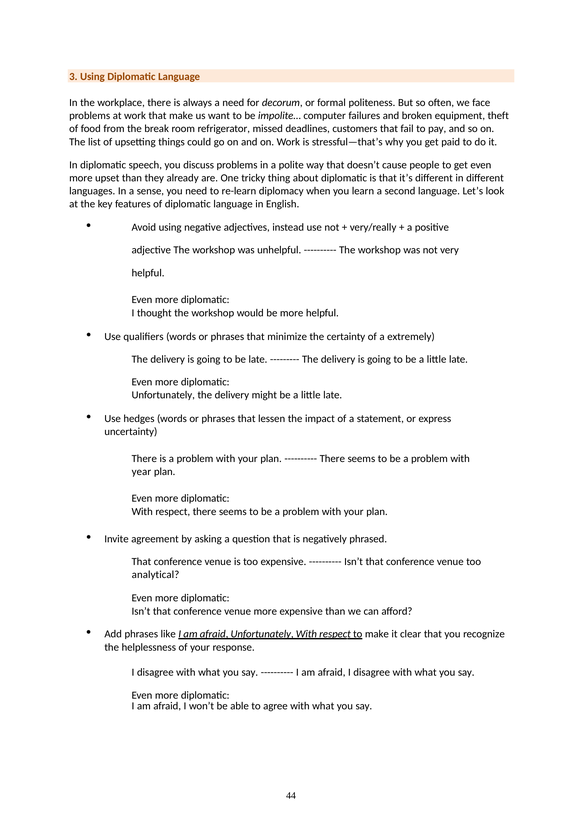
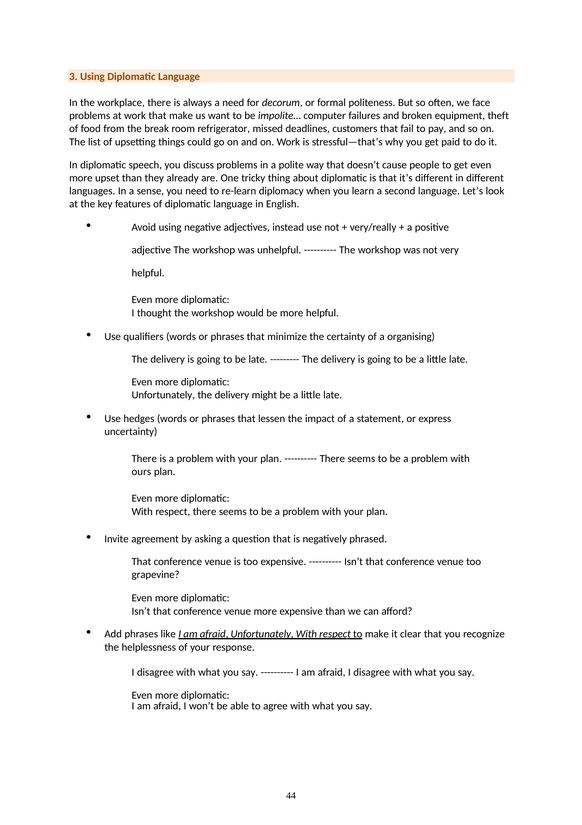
extremely: extremely -> organising (411, 336)
year: year -> ours (141, 471)
analytical: analytical -> grapevine (156, 574)
